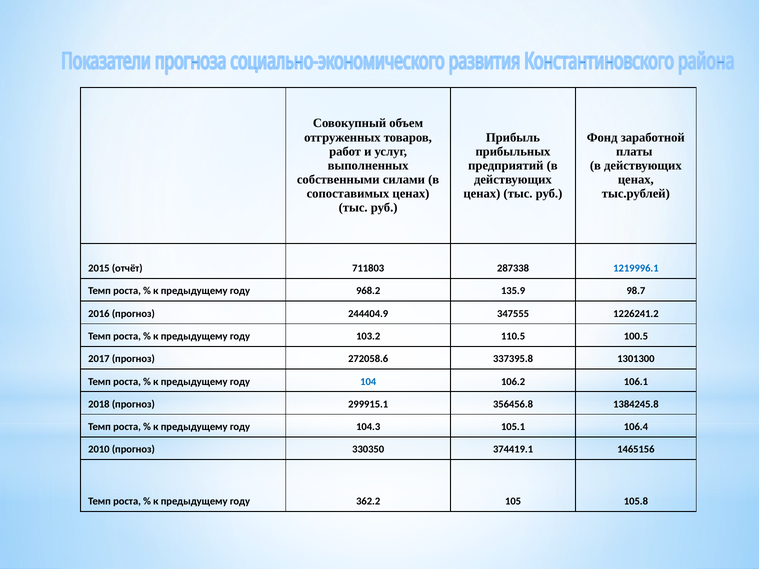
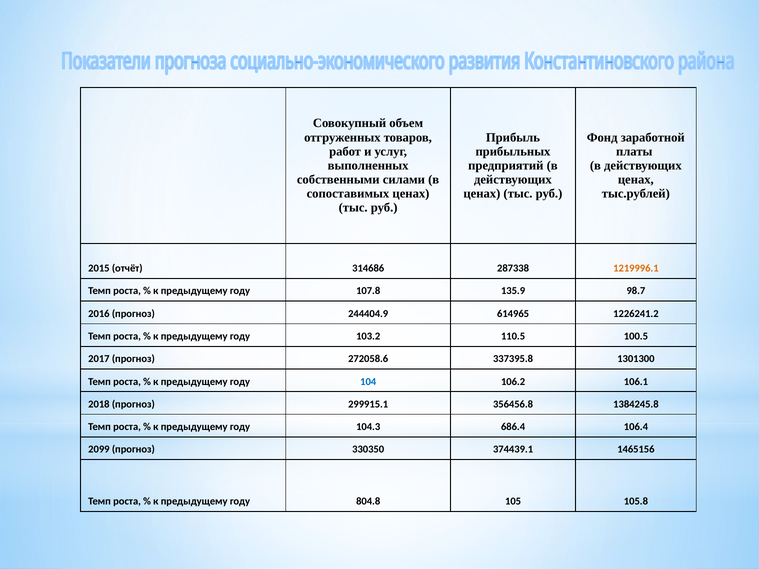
711803: 711803 -> 314686 (368, 269)
1219996.1 colour: blue -> orange (636, 269)
968.2: 968.2 -> 107.8 (368, 291)
347555: 347555 -> 614965 (513, 314)
105.1: 105.1 -> 686.4 (513, 427)
2010: 2010 -> 2099 (99, 450)
374419.1: 374419.1 -> 374439.1 (513, 450)
362.2: 362.2 -> 804.8 (368, 502)
